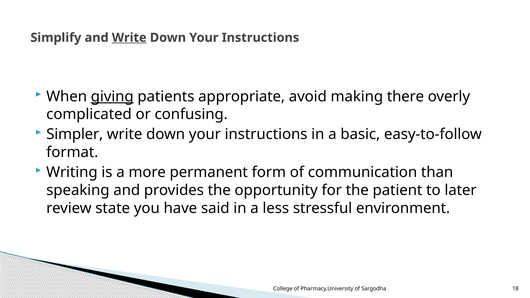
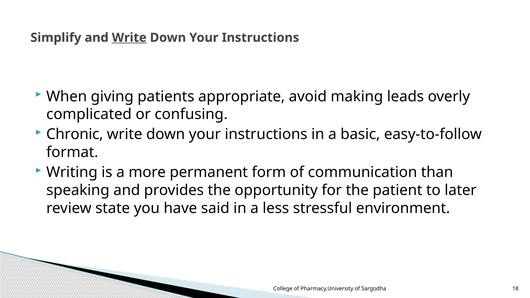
giving underline: present -> none (112, 96)
there: there -> leads (405, 96)
Simpler: Simpler -> Chronic (75, 134)
